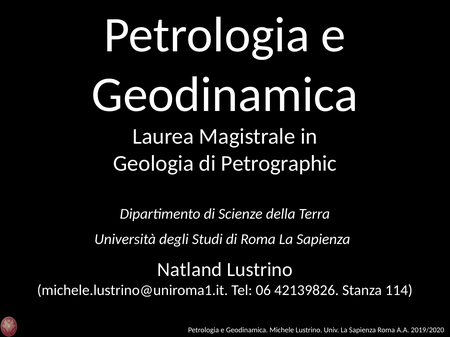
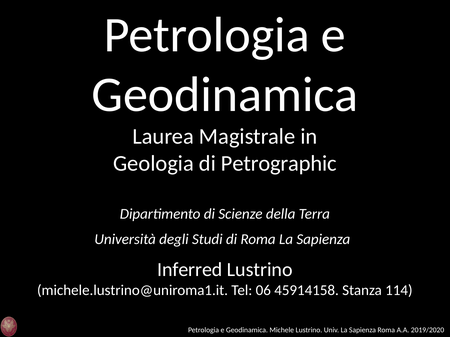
Natland: Natland -> Inferred (190, 270)
42139826: 42139826 -> 45914158 (307, 291)
